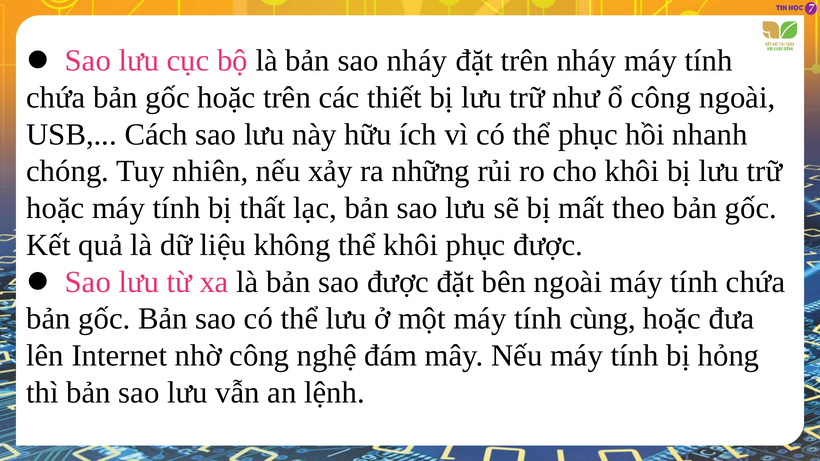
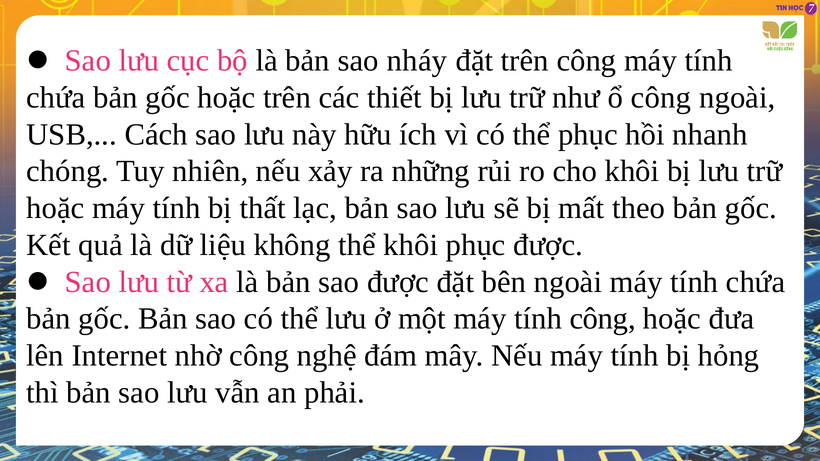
trên nháy: nháy -> công (586, 61)
tính cùng: cùng -> công (603, 319)
lệnh: lệnh -> phải (334, 393)
